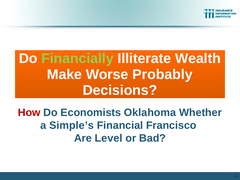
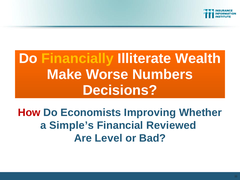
Financially colour: light green -> yellow (78, 58)
Probably: Probably -> Numbers (163, 74)
Oklahoma: Oklahoma -> Improving (150, 113)
Francisco: Francisco -> Reviewed (171, 125)
